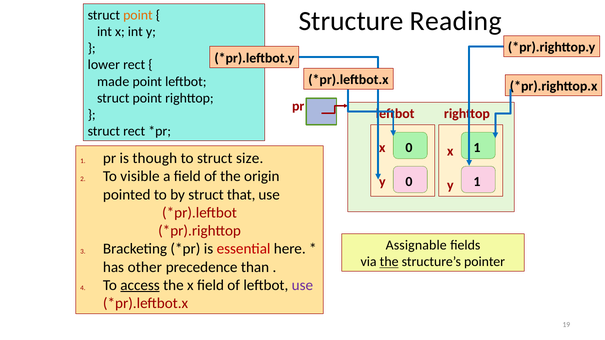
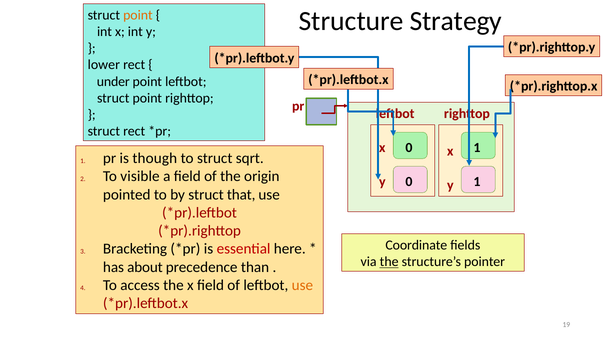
Reading: Reading -> Strategy (456, 21)
made: made -> under (113, 82)
size: size -> sqrt (250, 158)
Assignable: Assignable -> Coordinate (416, 245)
other: other -> about (145, 267)
access underline: present -> none (140, 285)
use colour: purple -> orange (302, 285)
